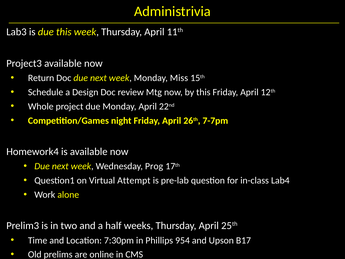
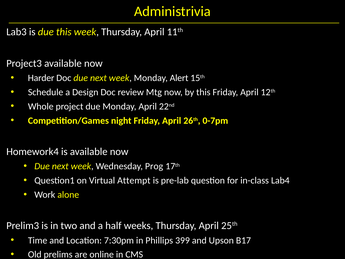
Return: Return -> Harder (41, 78)
Miss: Miss -> Alert (179, 78)
7-7pm: 7-7pm -> 0-7pm (215, 120)
954: 954 -> 399 (183, 240)
